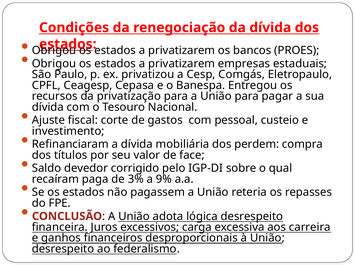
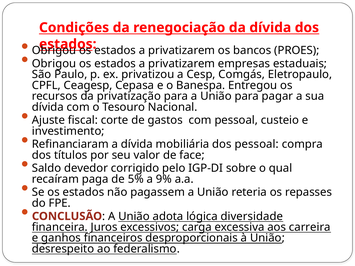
dos perdem: perdem -> pessoal (257, 144)
3%: 3% -> 5% (136, 179)
lógica desrespeito: desrespeito -> diversidade (252, 216)
